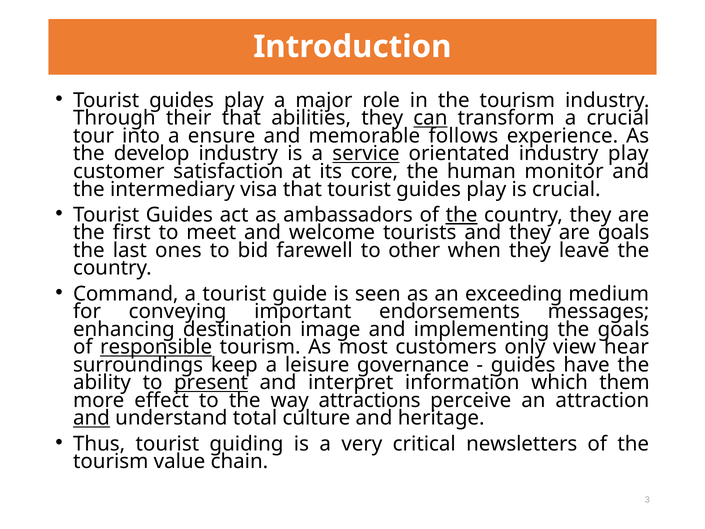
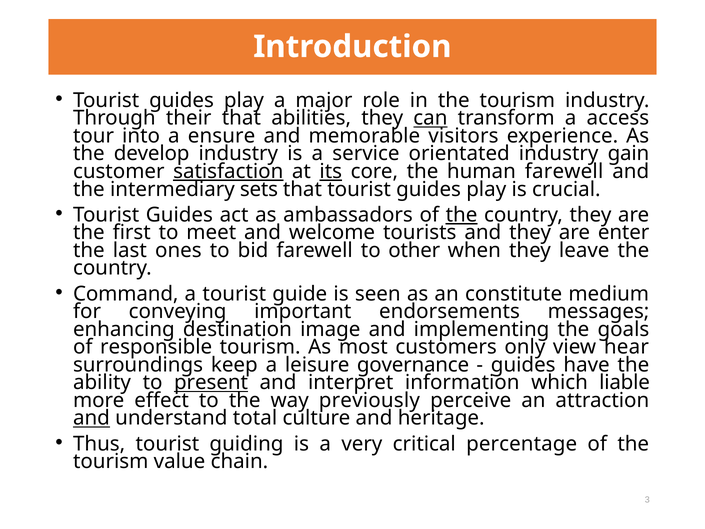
a crucial: crucial -> access (618, 118)
follows: follows -> visitors (463, 136)
service underline: present -> none (366, 154)
industry play: play -> gain (628, 154)
satisfaction underline: none -> present (228, 171)
its underline: none -> present (331, 171)
human monitor: monitor -> farewell (564, 171)
visa: visa -> sets (259, 189)
are goals: goals -> enter (624, 232)
exceeding: exceeding -> constitute (514, 294)
responsible underline: present -> none (156, 347)
them: them -> liable (625, 382)
attractions: attractions -> previously (369, 400)
newsletters: newsletters -> percentage (522, 444)
